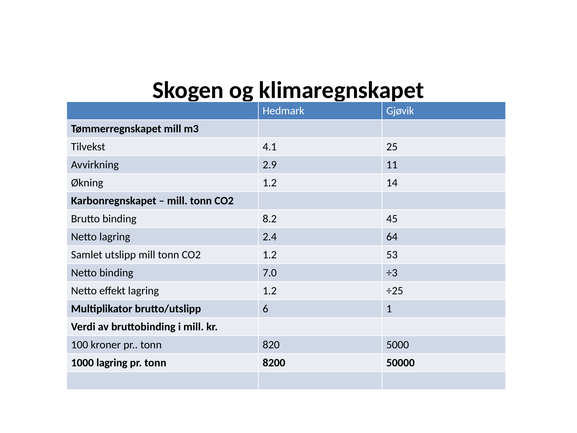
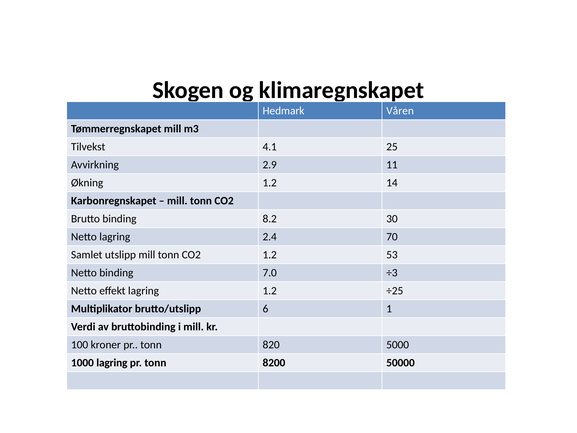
Gjøvik: Gjøvik -> Våren (400, 111)
45: 45 -> 30 (392, 219)
64: 64 -> 70 (392, 237)
